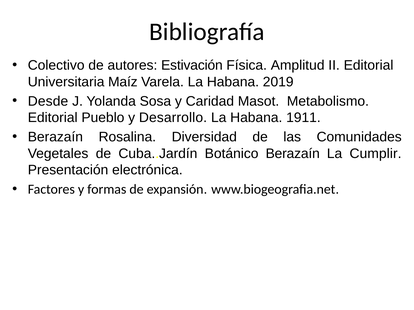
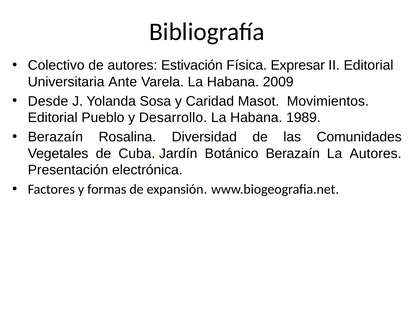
Amplitud: Amplitud -> Expresar (298, 65)
Maíz: Maíz -> Ante (123, 82)
2019: 2019 -> 2009 (278, 82)
Metabolismo: Metabolismo -> Movimientos (328, 101)
1911: 1911 -> 1989 (303, 118)
La Cumplir: Cumplir -> Autores (376, 154)
